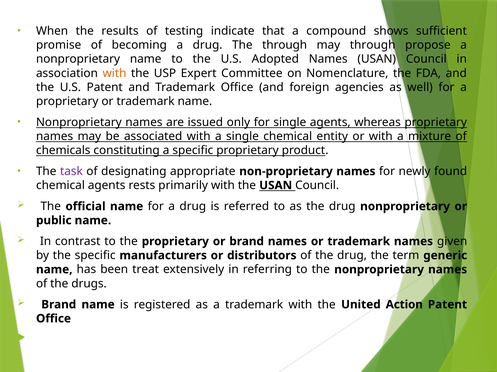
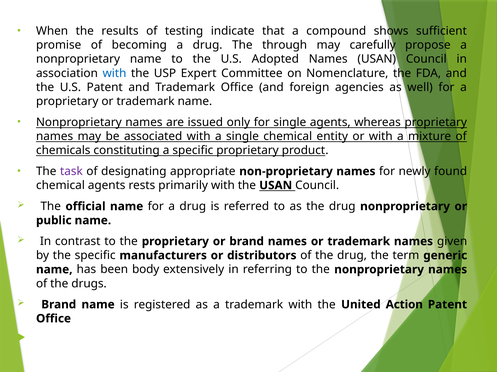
may through: through -> carefully (373, 45)
with colour: orange -> blue (114, 73)
treat: treat -> body (146, 270)
